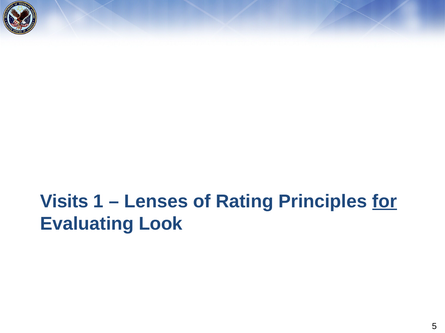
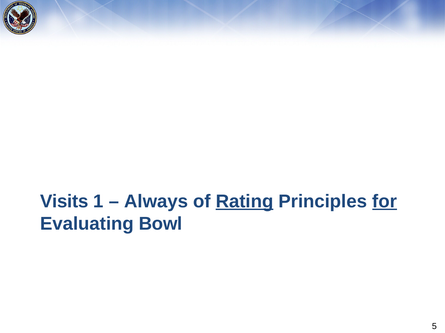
Lenses: Lenses -> Always (156, 202)
Rating underline: none -> present (245, 202)
Look: Look -> Bowl (161, 224)
